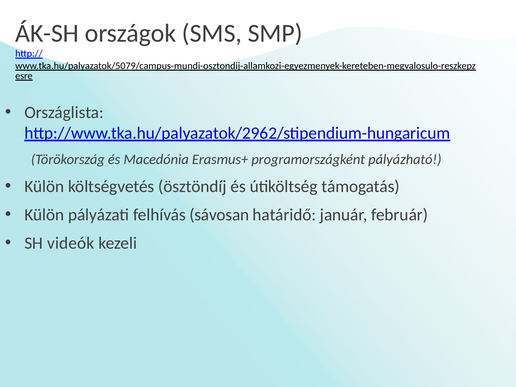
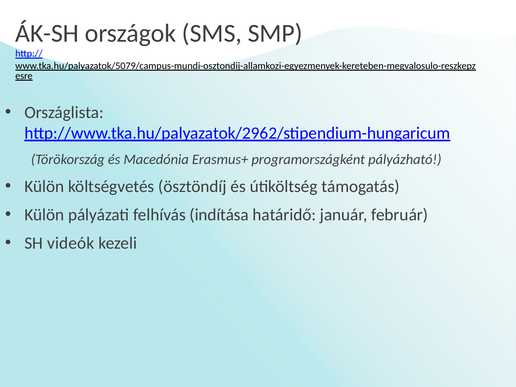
sávosan: sávosan -> indítása (219, 215)
